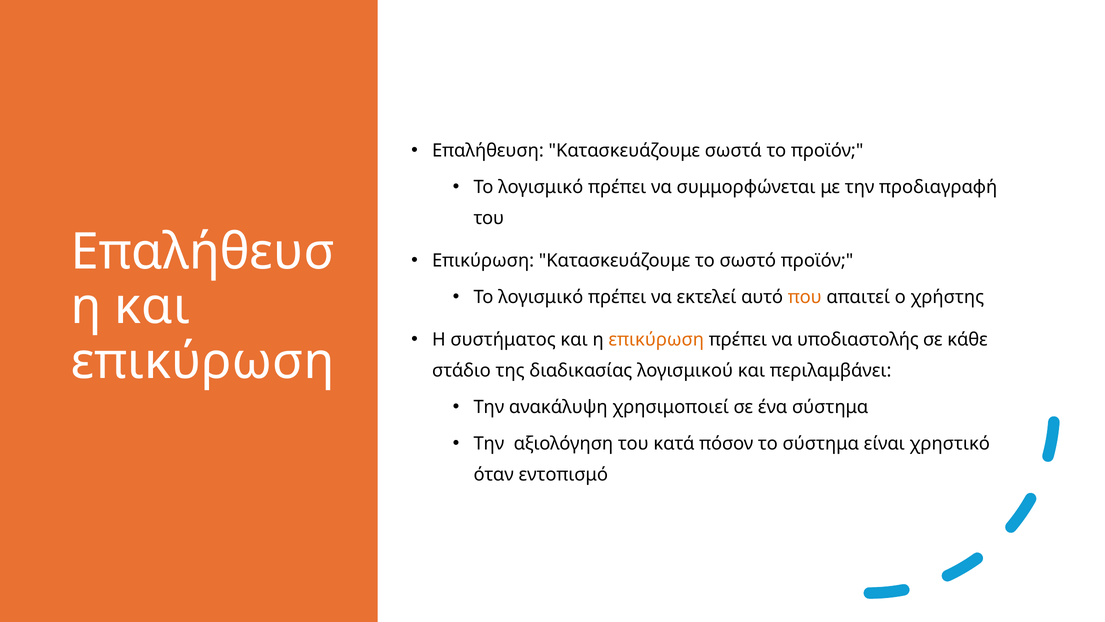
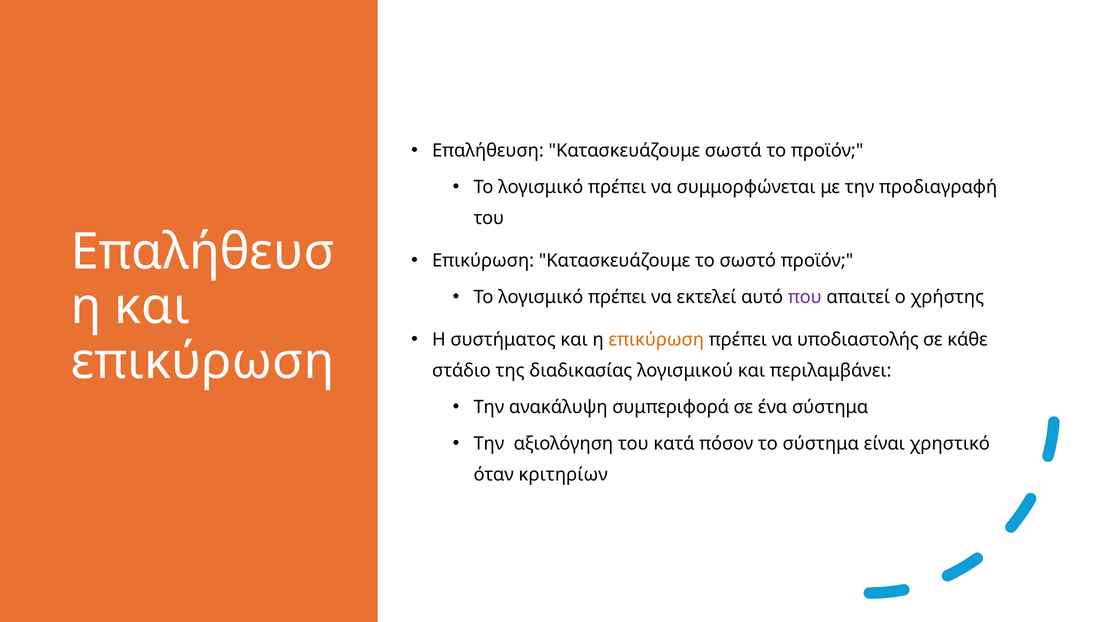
που colour: orange -> purple (805, 297)
χρησιμοποιεί: χρησιμοποιεί -> συμπεριφορά (671, 407)
εντοπισμό: εντοπισμό -> κριτηρίων (563, 474)
